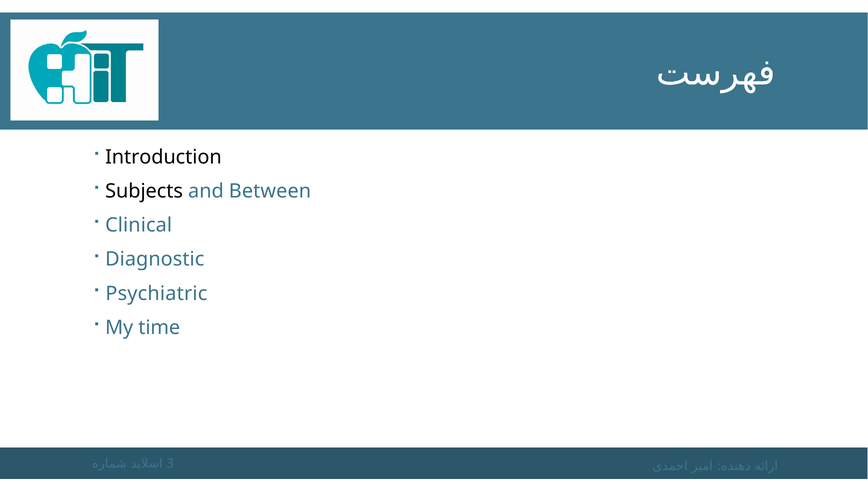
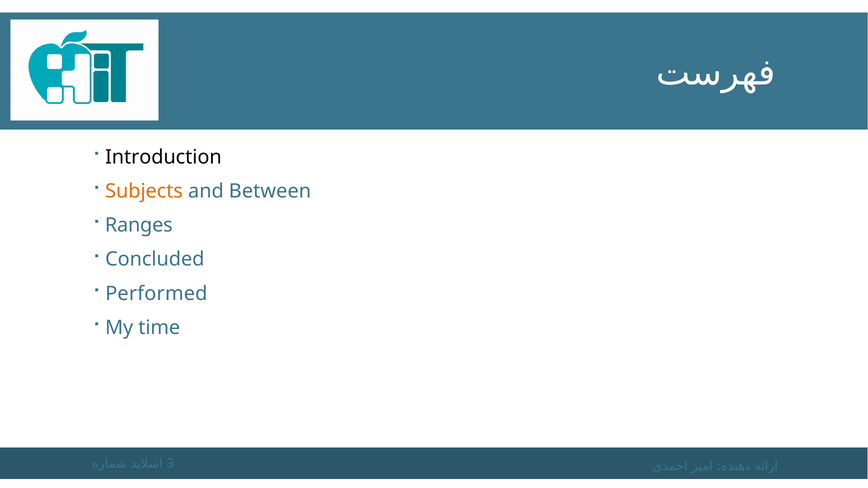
Subjects colour: black -> orange (144, 191)
Clinical: Clinical -> Ranges (139, 225)
Diagnostic: Diagnostic -> Concluded (155, 259)
Psychiatric: Psychiatric -> Performed (156, 294)
